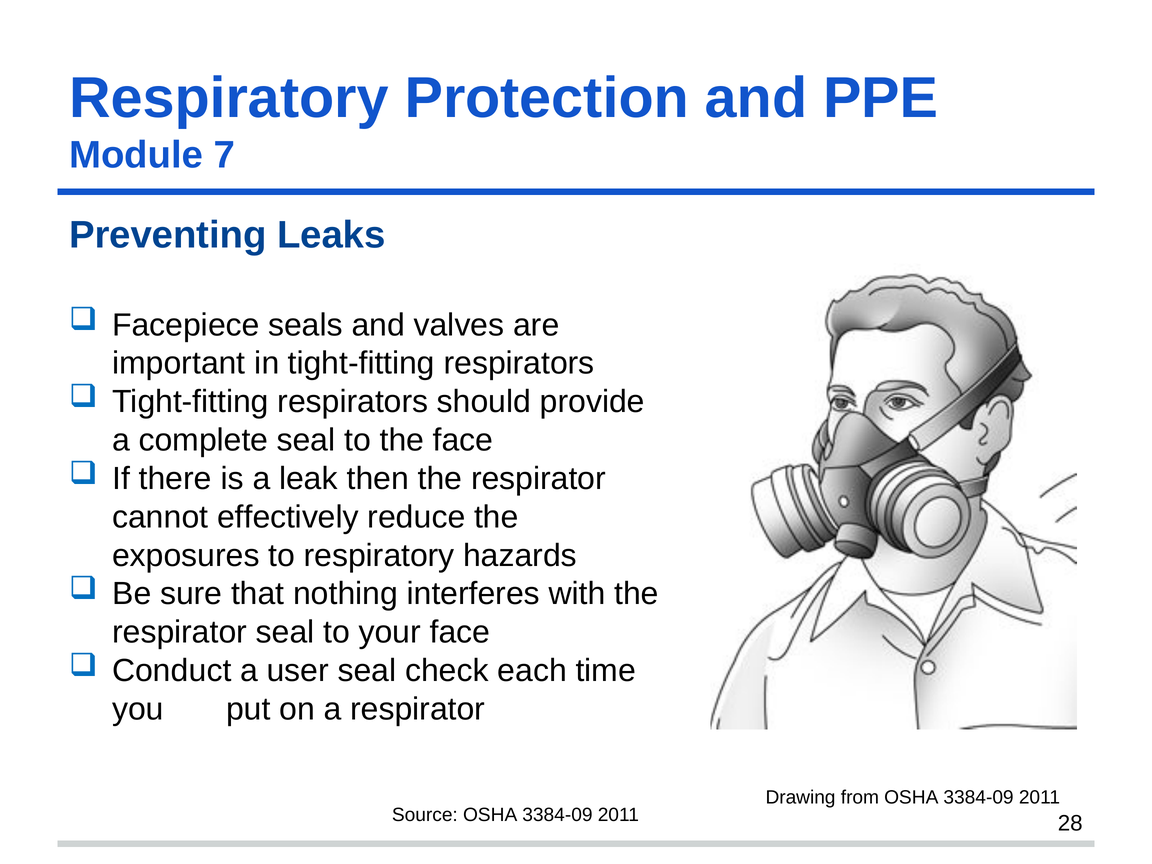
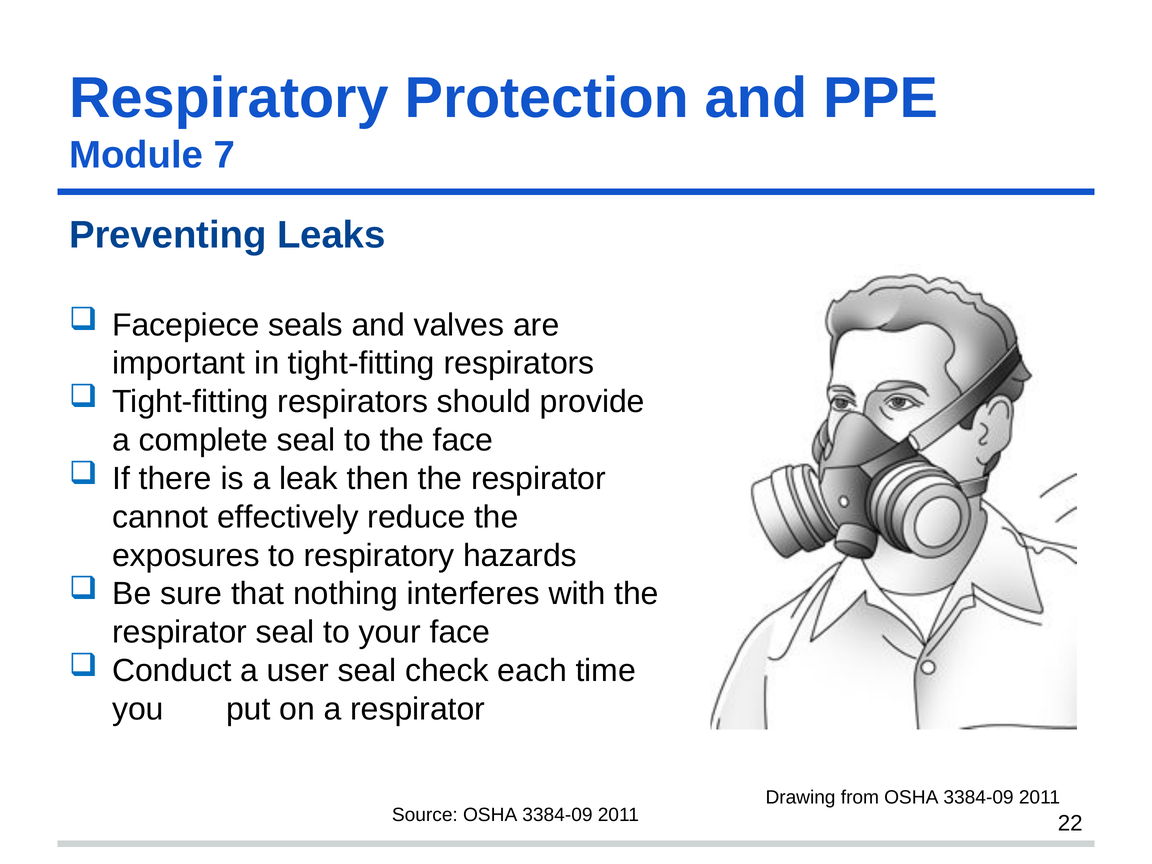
28: 28 -> 22 (1070, 823)
